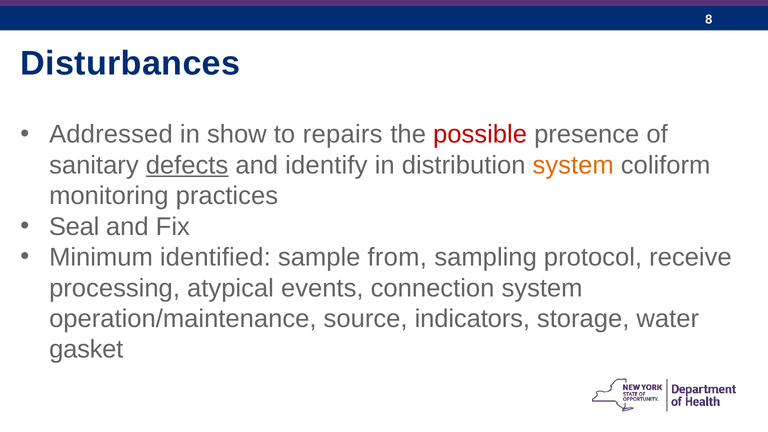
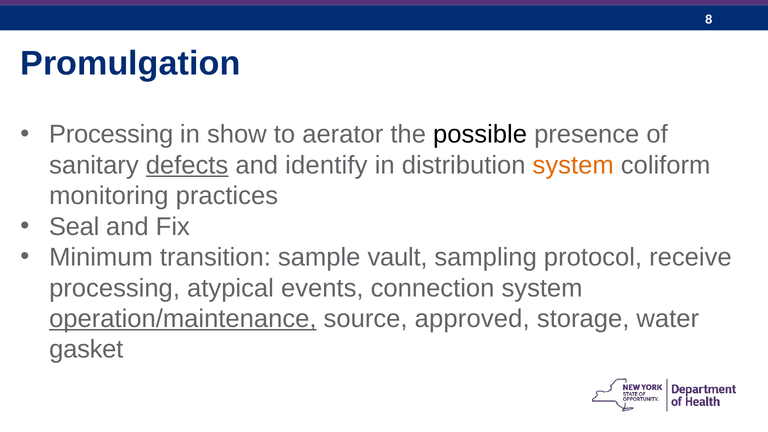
Disturbances: Disturbances -> Promulgation (130, 63)
Addressed: Addressed -> Processing (111, 135)
repairs: repairs -> aerator (343, 135)
possible colour: red -> black (480, 135)
identified: identified -> transition (215, 257)
from: from -> vault (398, 257)
operation/maintenance underline: none -> present (183, 319)
indicators: indicators -> approved (472, 319)
